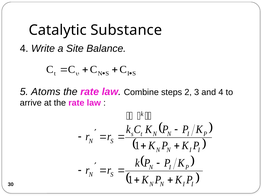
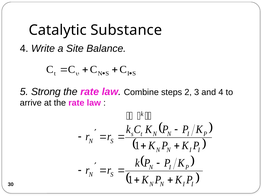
Atoms: Atoms -> Strong (46, 92)
